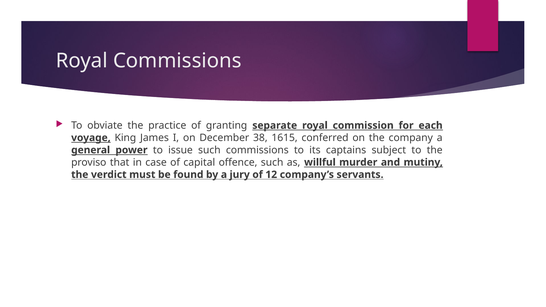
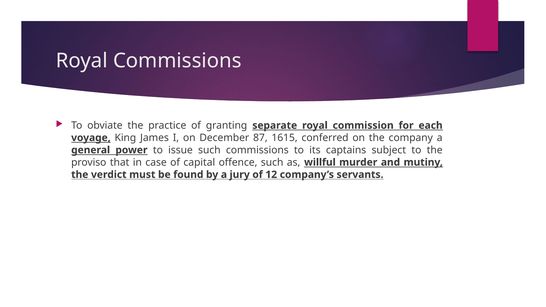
38: 38 -> 87 (260, 138)
